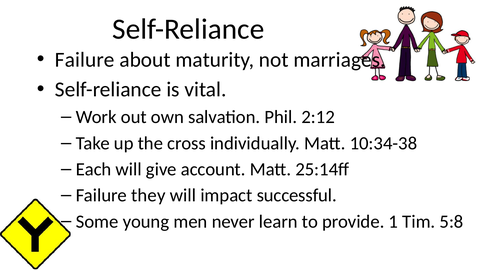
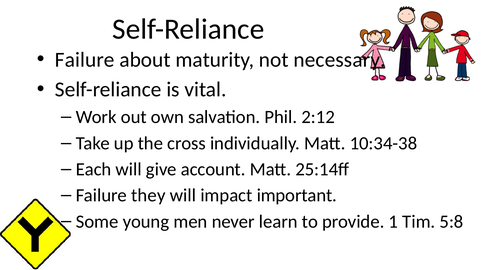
marriages: marriages -> necessary (339, 60)
successful: successful -> important (297, 196)
